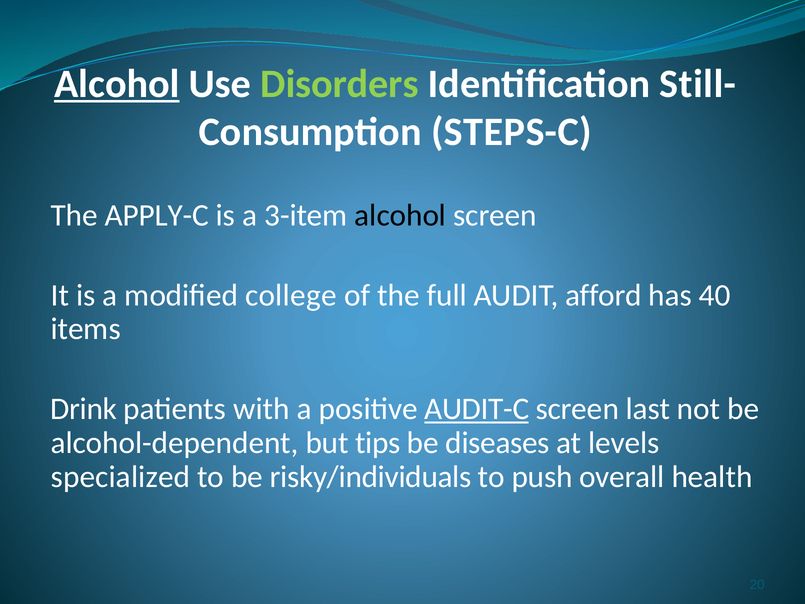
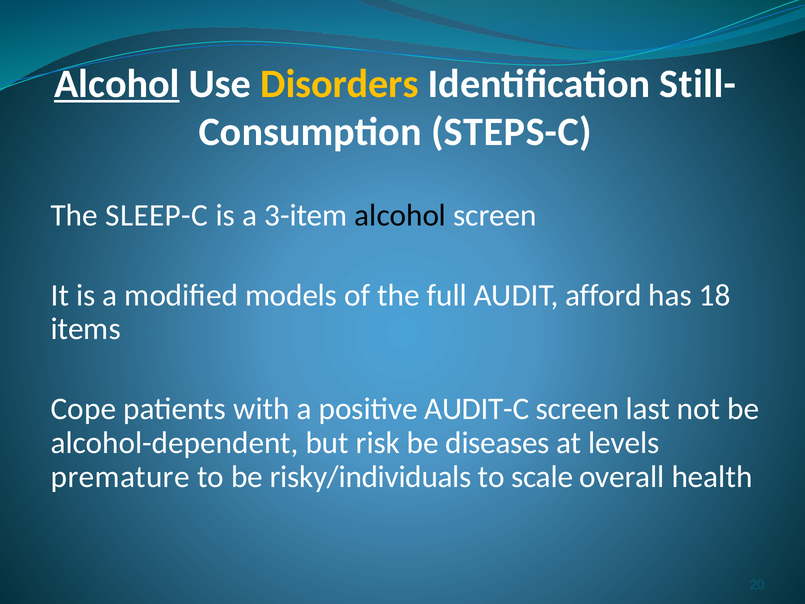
Disorders colour: light green -> yellow (339, 84)
APPLY-C: APPLY-C -> SLEEP-C (157, 215)
college: college -> models (291, 295)
40: 40 -> 18 (715, 295)
Drink: Drink -> Cope (83, 409)
AUDIT-C underline: present -> none (477, 409)
tips: tips -> risk (378, 443)
specialized: specialized -> premature (120, 476)
push: push -> scale (542, 476)
